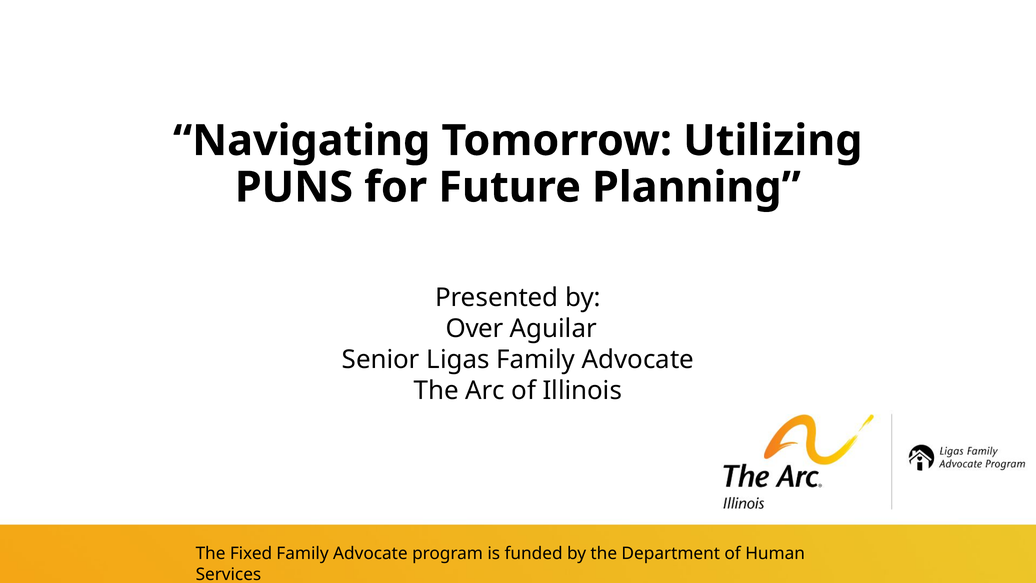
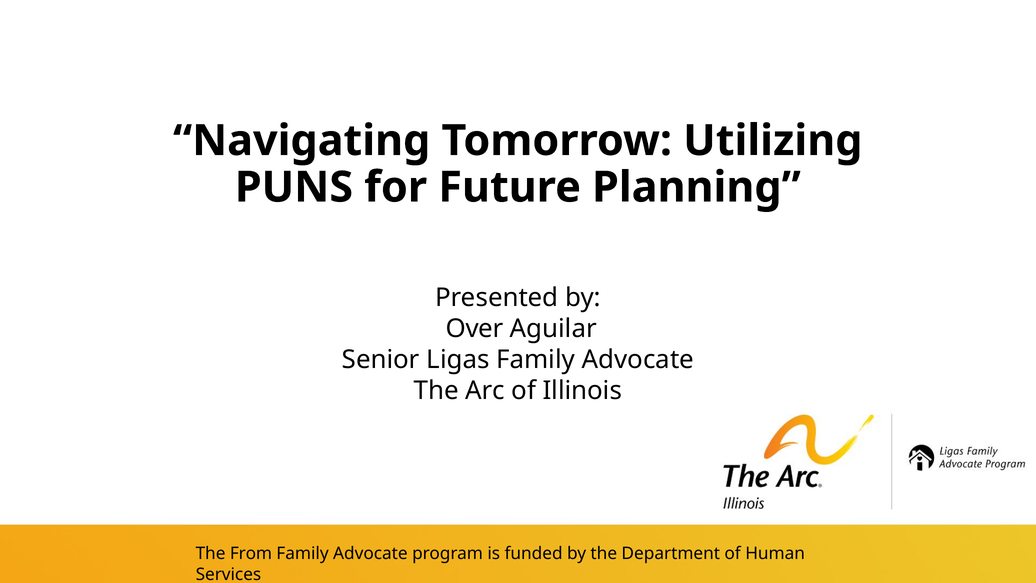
Fixed: Fixed -> From (251, 553)
